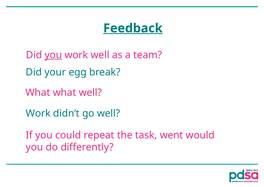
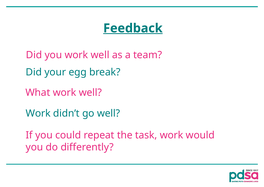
you underline: present -> none (53, 55)
What what: what -> work (65, 92)
task went: went -> work (172, 135)
